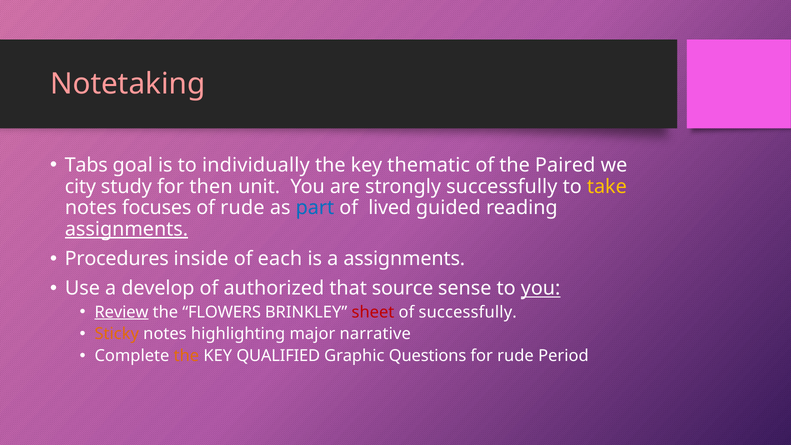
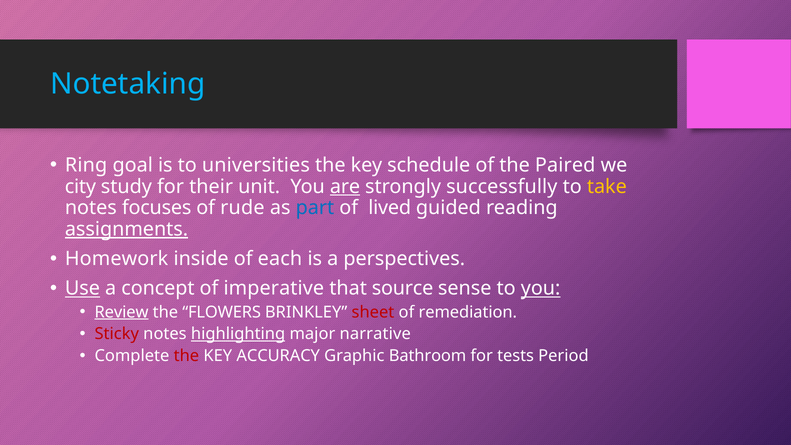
Notetaking colour: pink -> light blue (128, 84)
Tabs: Tabs -> Ring (86, 165)
individually: individually -> universities (256, 165)
thematic: thematic -> schedule (429, 165)
then: then -> their (211, 186)
are underline: none -> present (345, 186)
Procedures: Procedures -> Homework (117, 259)
a assignments: assignments -> perspectives (404, 259)
Use underline: none -> present (82, 288)
develop: develop -> concept (158, 288)
authorized: authorized -> imperative (274, 288)
of successfully: successfully -> remediation (468, 312)
Sticky colour: orange -> red (117, 334)
highlighting underline: none -> present (238, 334)
the colour: orange -> red (186, 356)
QUALIFIED: QUALIFIED -> ACCURACY (278, 356)
Questions: Questions -> Bathroom (428, 356)
for rude: rude -> tests (516, 356)
